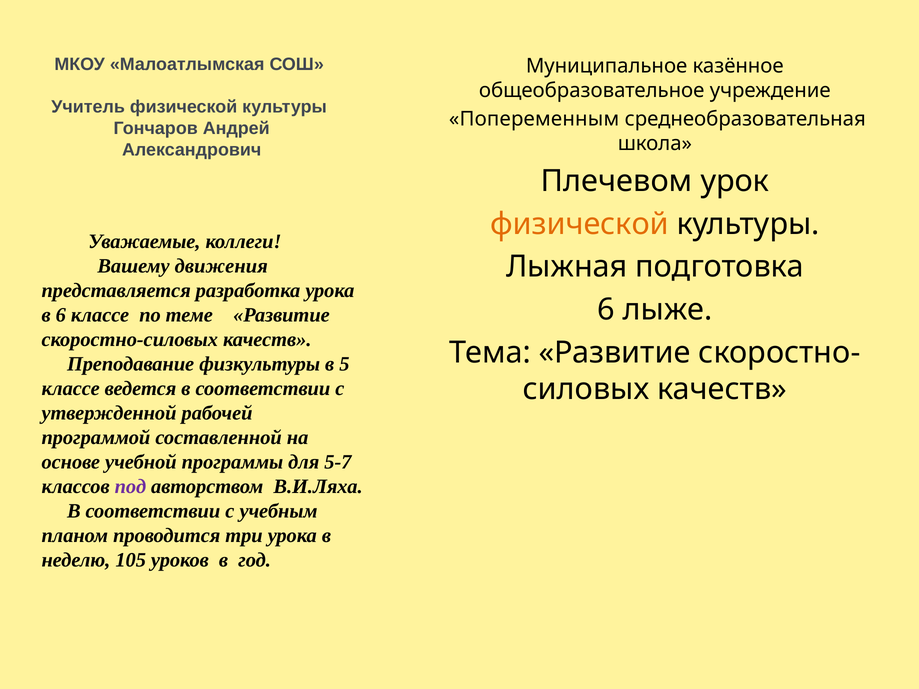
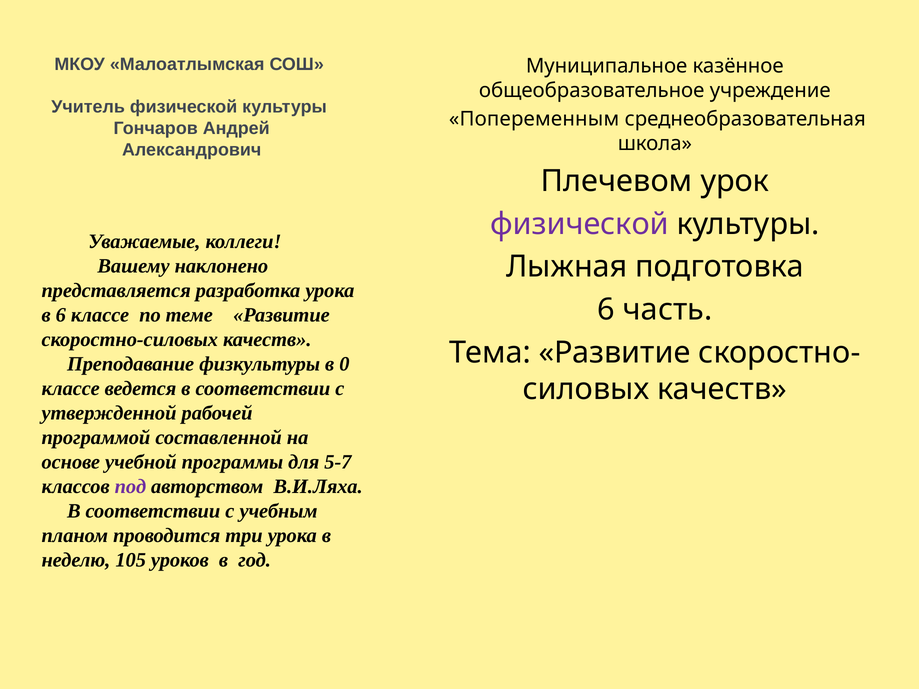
физической colour: orange -> purple (579, 224)
движения: движения -> наклонено (221, 266)
лыже: лыже -> часть (668, 310)
5: 5 -> 0 (344, 364)
